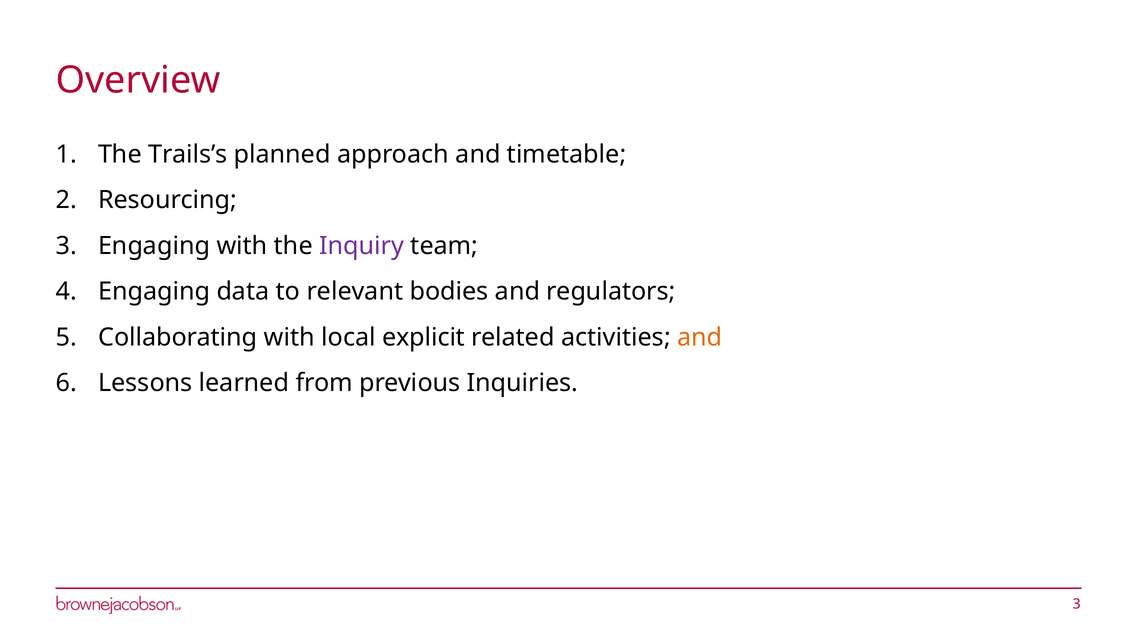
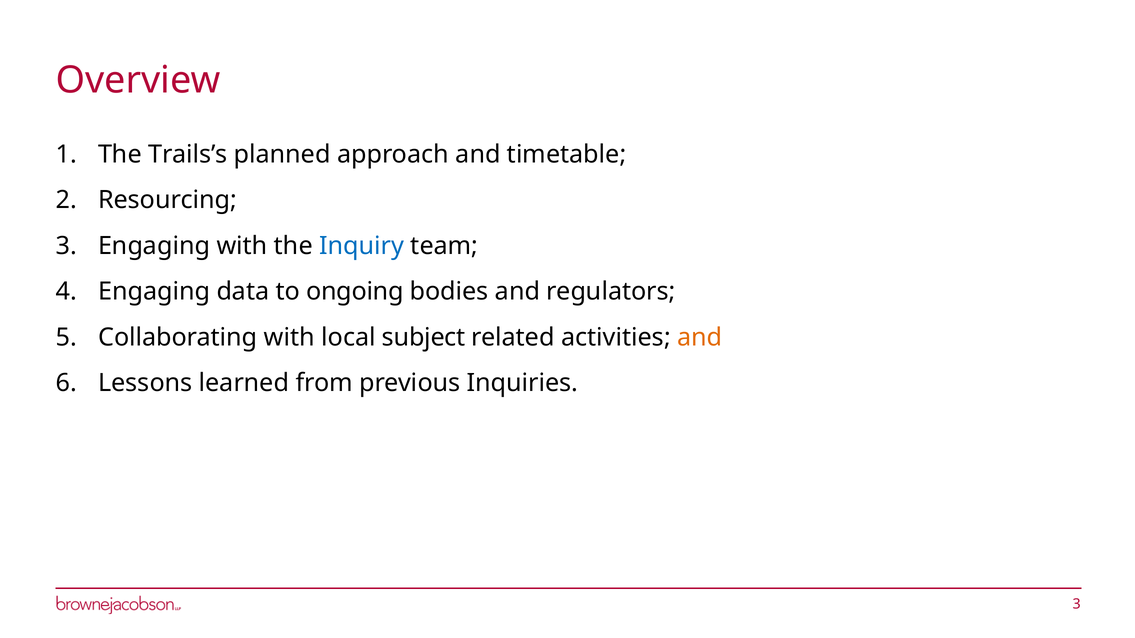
Inquiry colour: purple -> blue (362, 246)
relevant: relevant -> ongoing (355, 292)
explicit: explicit -> subject (424, 337)
